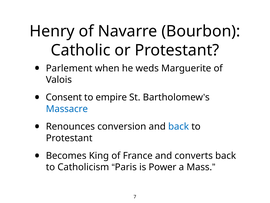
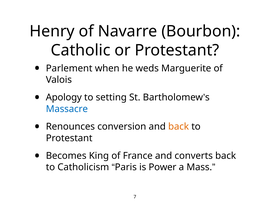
Consent: Consent -> Apology (64, 97)
empire: empire -> setting (111, 97)
back colour: blue -> orange (179, 126)
